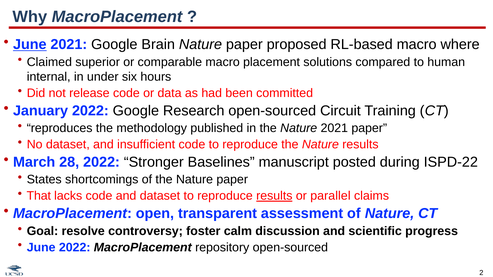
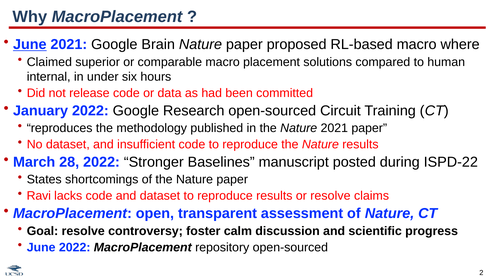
That: That -> Ravi (39, 196)
results underline: present -> none (274, 196)
or parallel: parallel -> resolve (330, 196)
